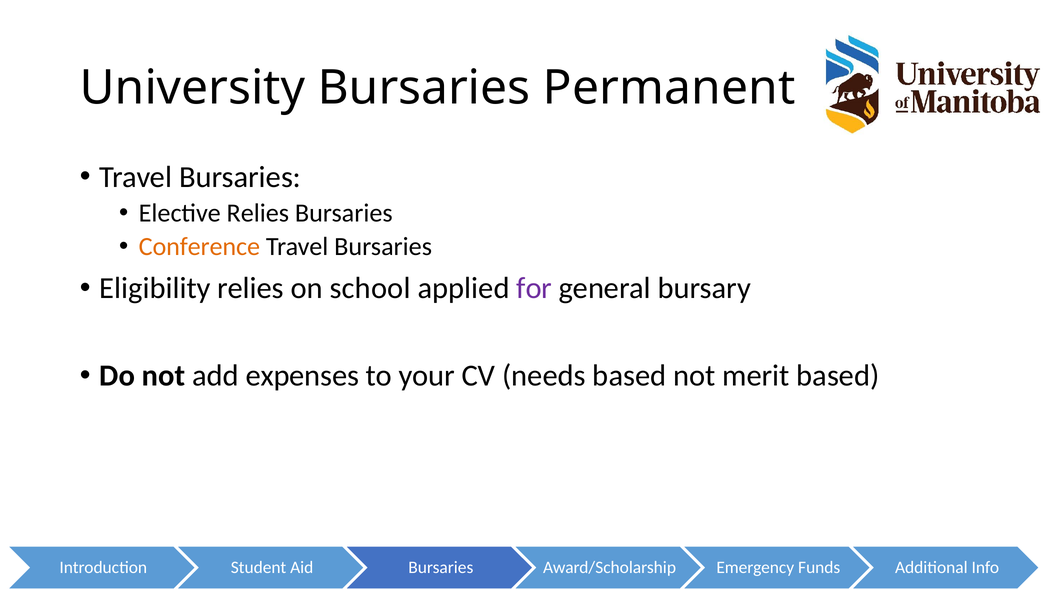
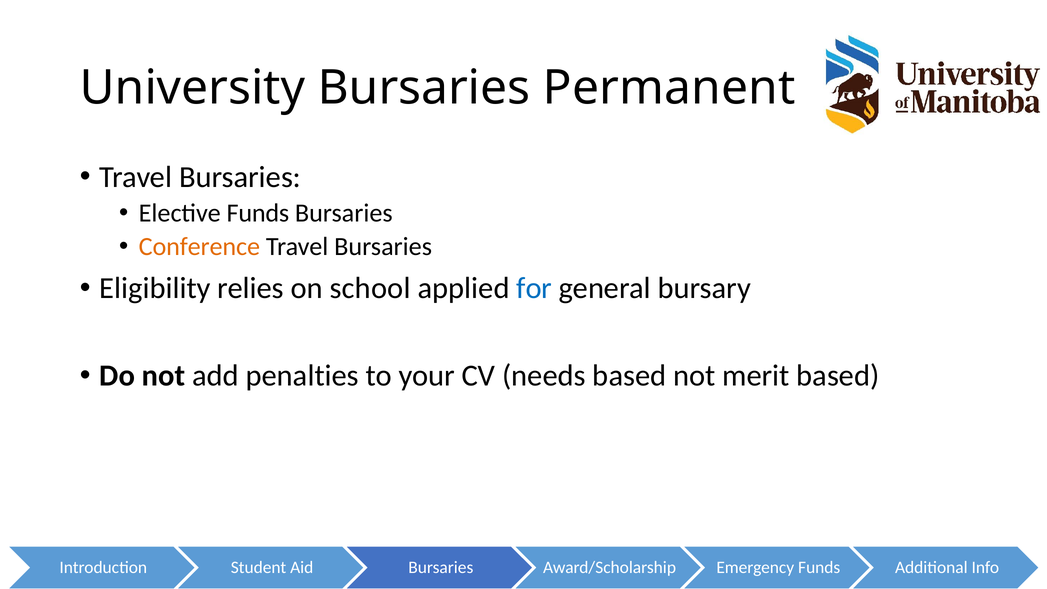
Elective Relies: Relies -> Funds (258, 213)
for colour: purple -> blue (534, 288)
expenses: expenses -> penalties (302, 376)
